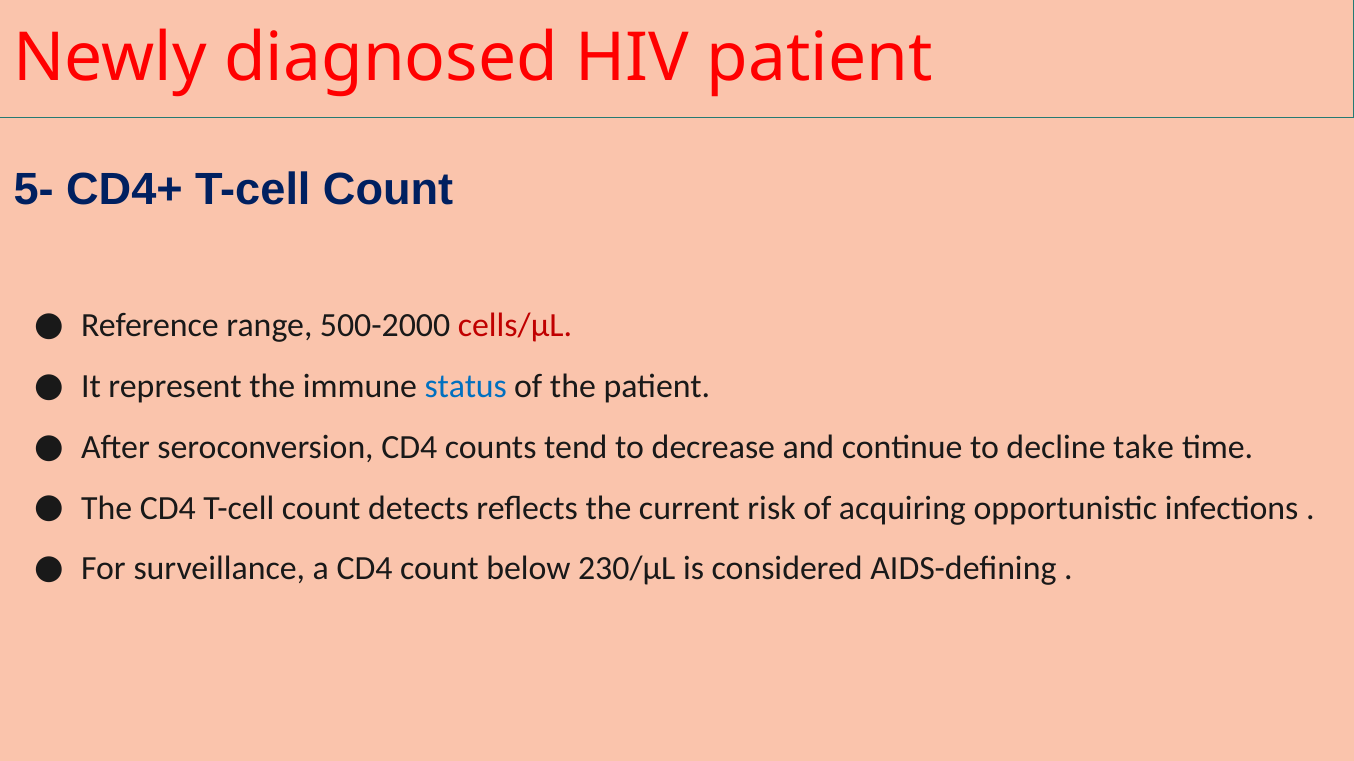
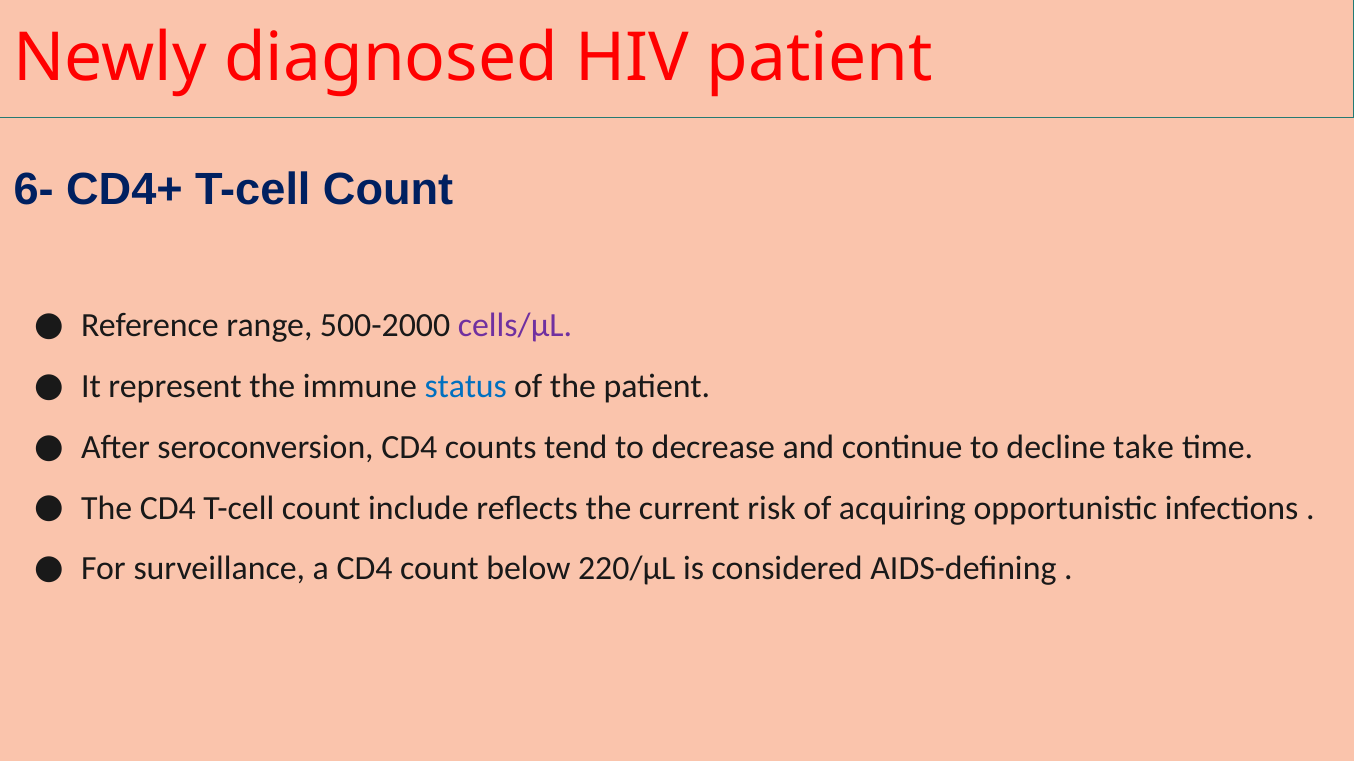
5-: 5- -> 6- (34, 190)
cells/μL colour: red -> purple (515, 326)
detects: detects -> include (418, 508)
230/μL: 230/μL -> 220/μL (627, 569)
